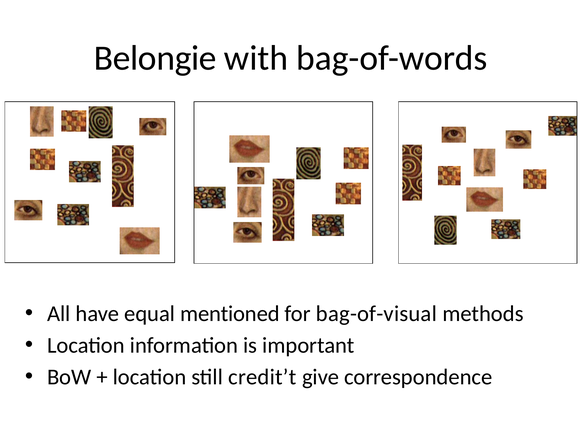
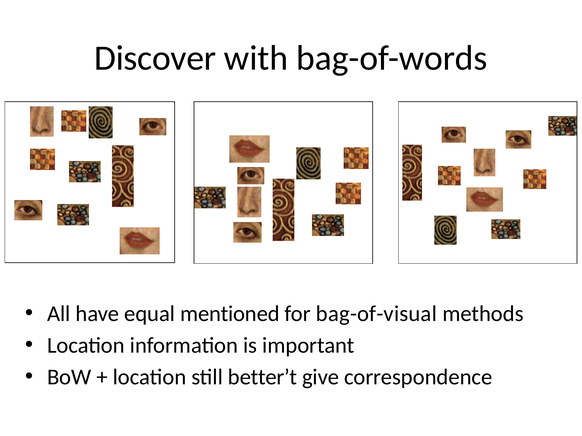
Belongie: Belongie -> Discover (155, 58)
credit’t: credit’t -> better’t (263, 377)
